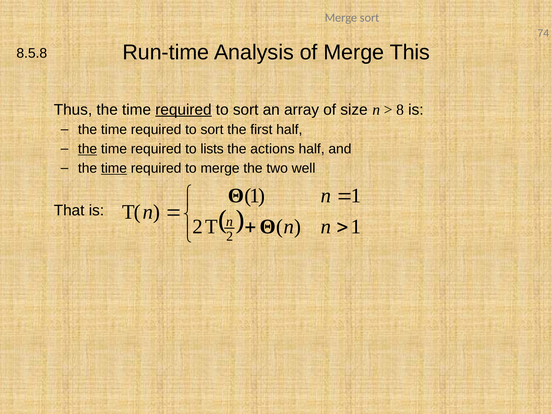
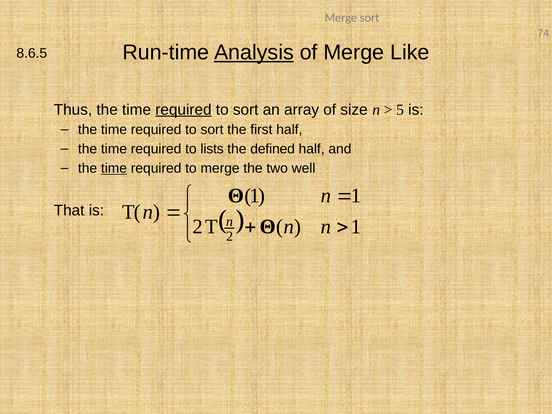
Analysis underline: none -> present (254, 53)
This: This -> Like (410, 53)
8.5.8: 8.5.8 -> 8.6.5 (32, 53)
8: 8 -> 5 (400, 110)
the underline: present -> none (88, 149)
actions: actions -> defined (273, 149)
